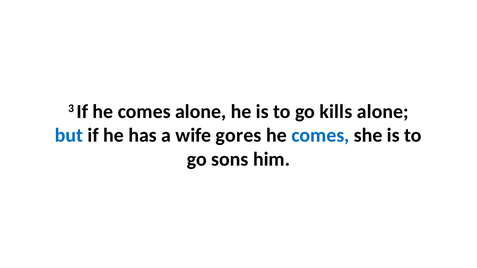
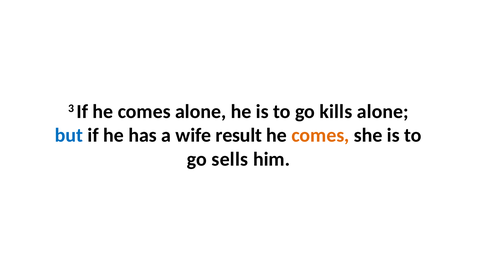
gores: gores -> result (239, 136)
comes colour: blue -> orange (320, 136)
sons: sons -> sells (230, 159)
